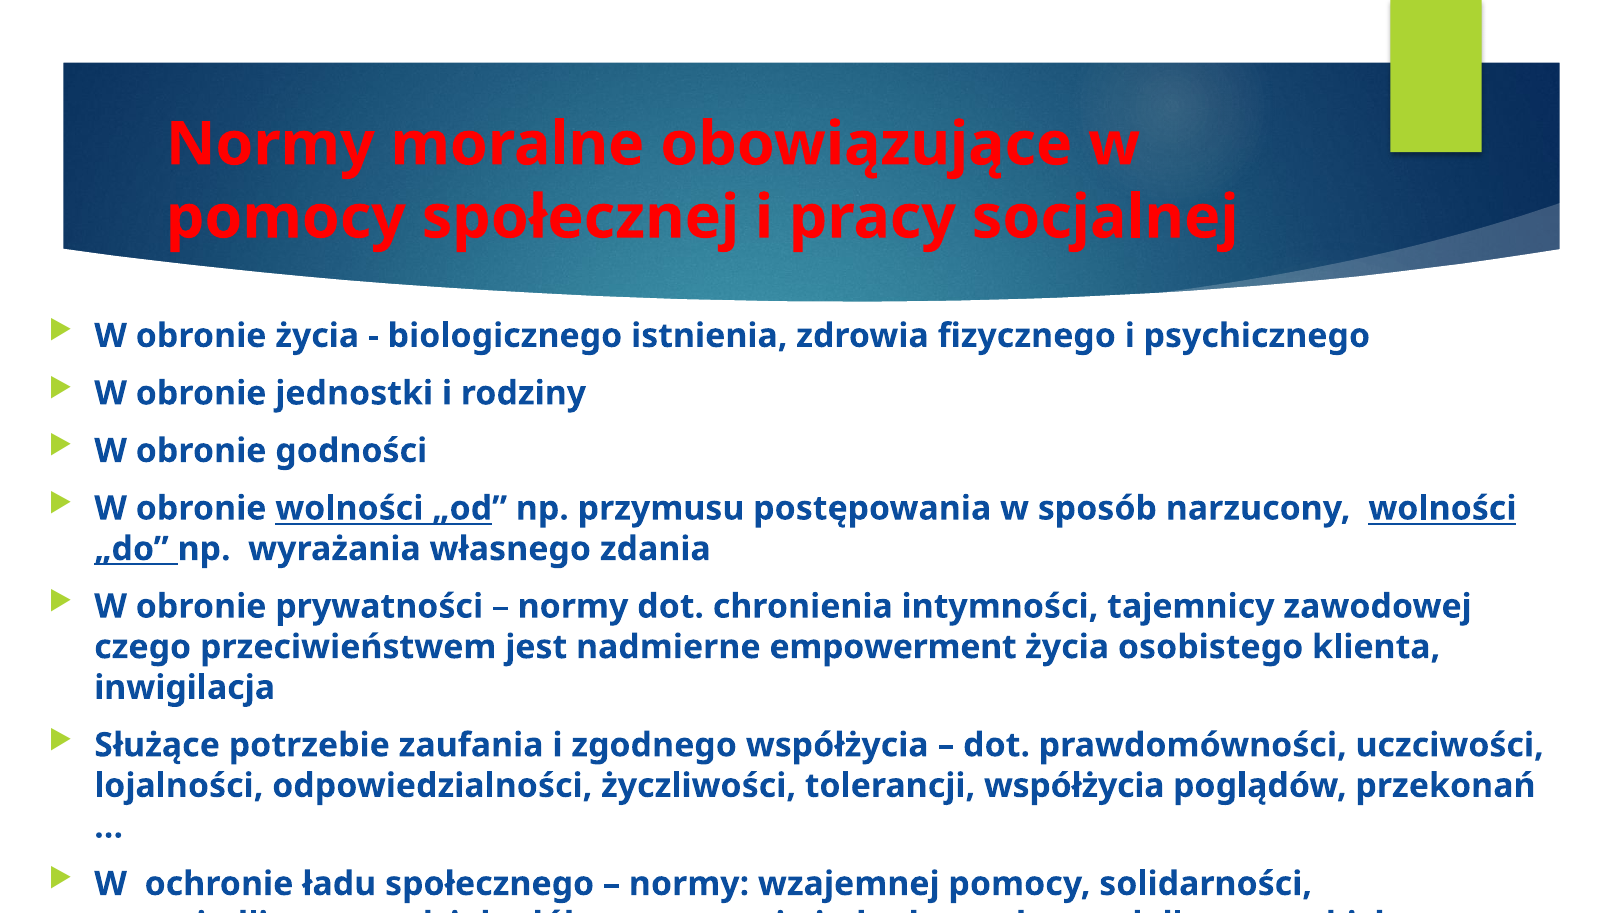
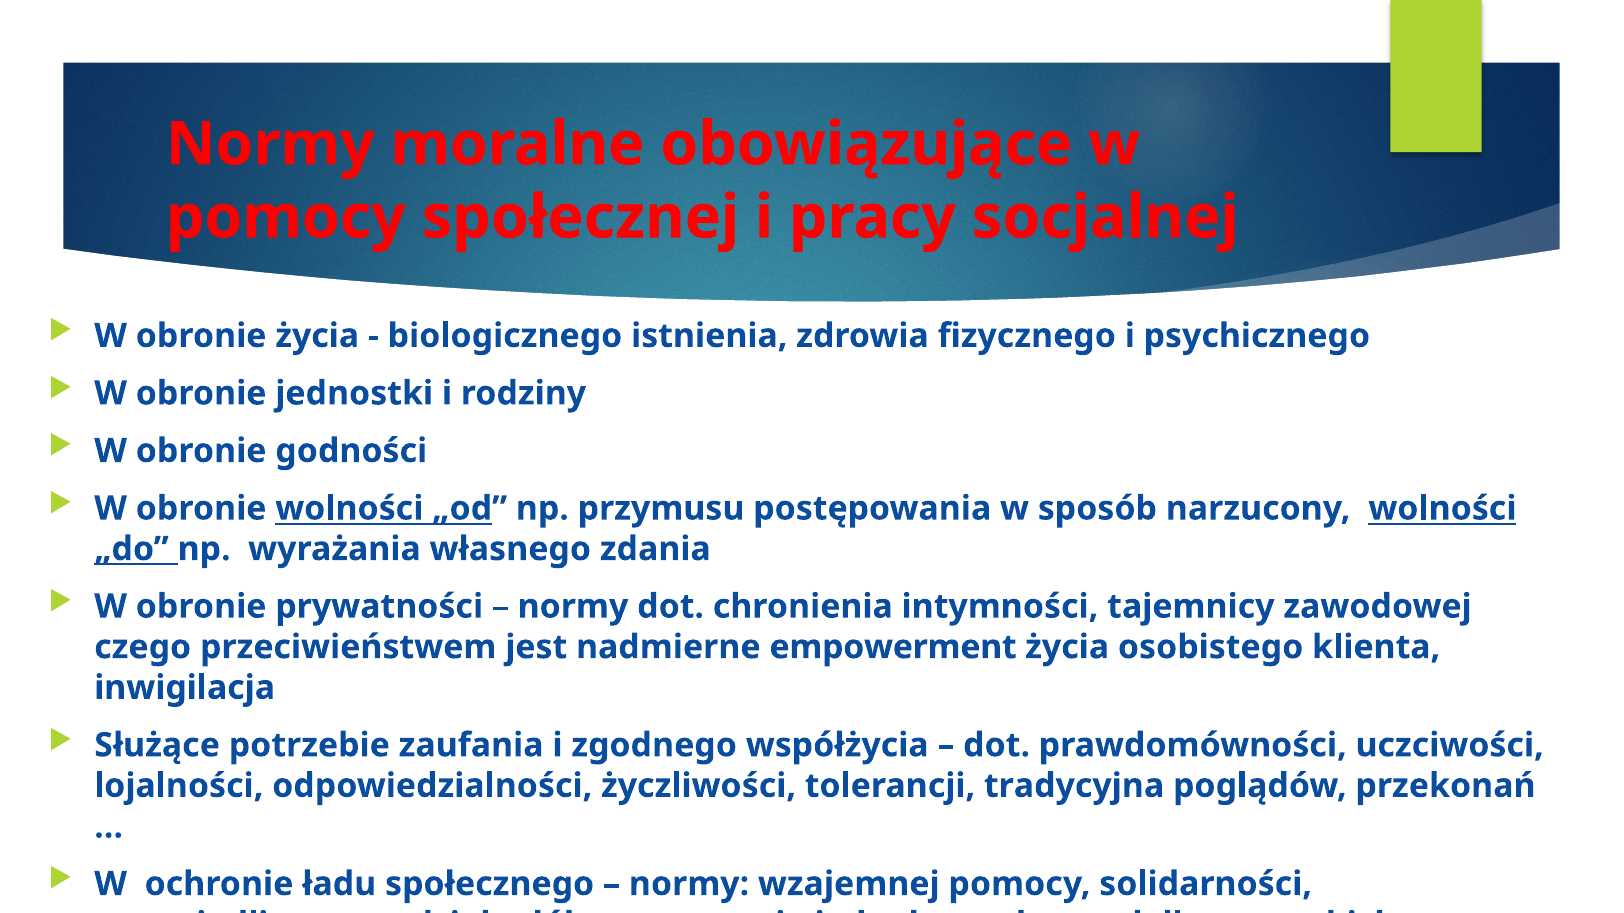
tolerancji współżycia: współżycia -> tradycyjna (1074, 786)
